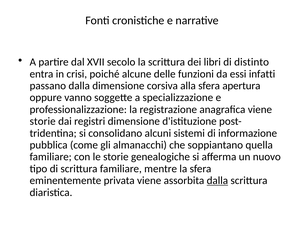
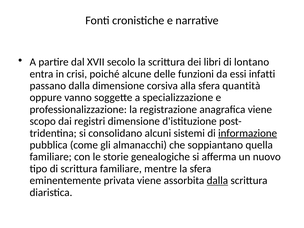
distinto: distinto -> lontano (252, 62)
apertura: apertura -> quantità (241, 86)
storie: storie -> scopo (43, 121)
informazione underline: none -> present (248, 133)
